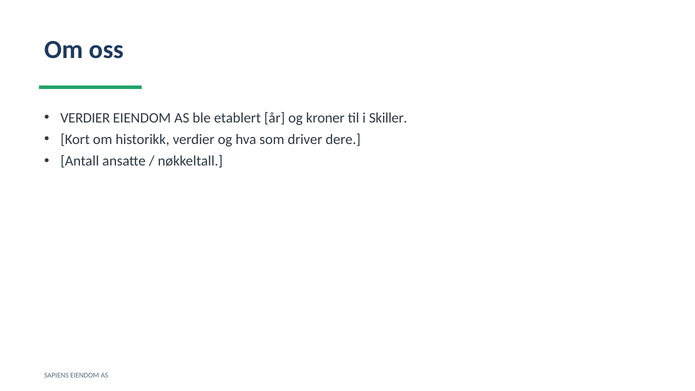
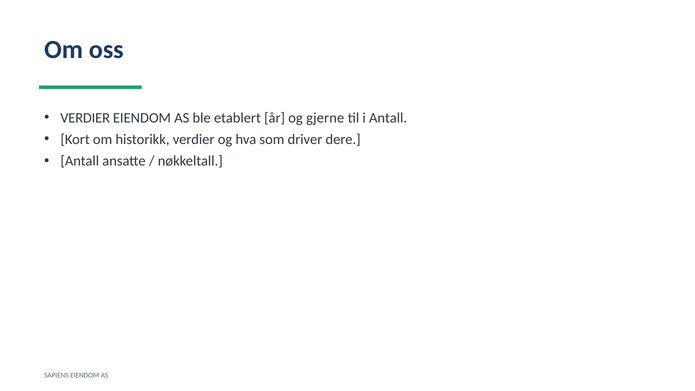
kroner: kroner -> gjerne (325, 118)
i Skiller: Skiller -> Antall (388, 118)
